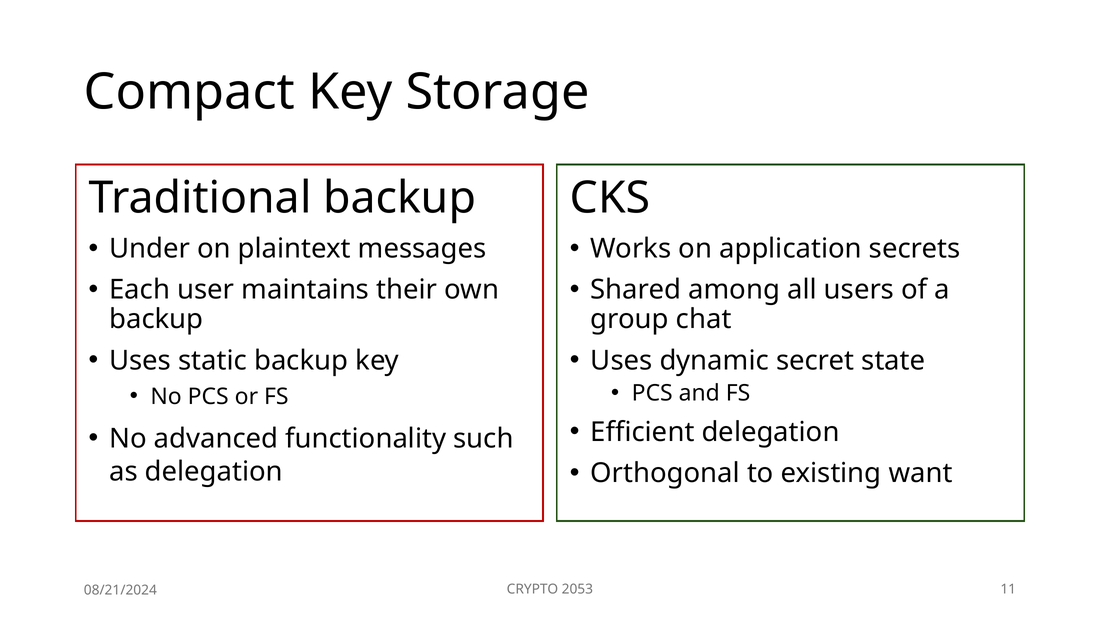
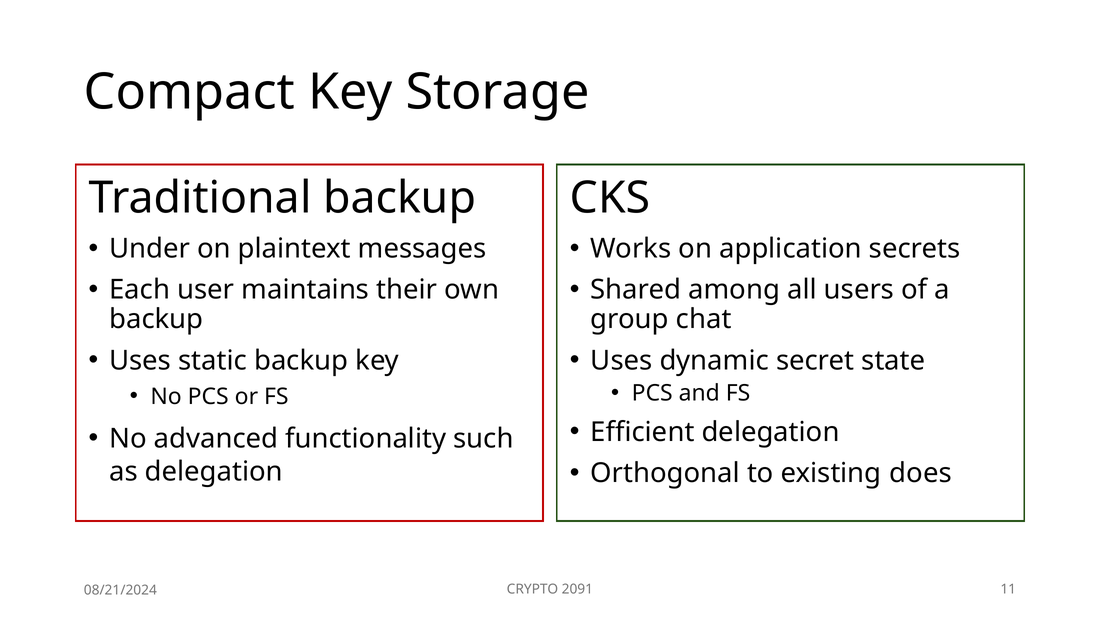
want: want -> does (921, 474)
2053: 2053 -> 2091 (577, 590)
